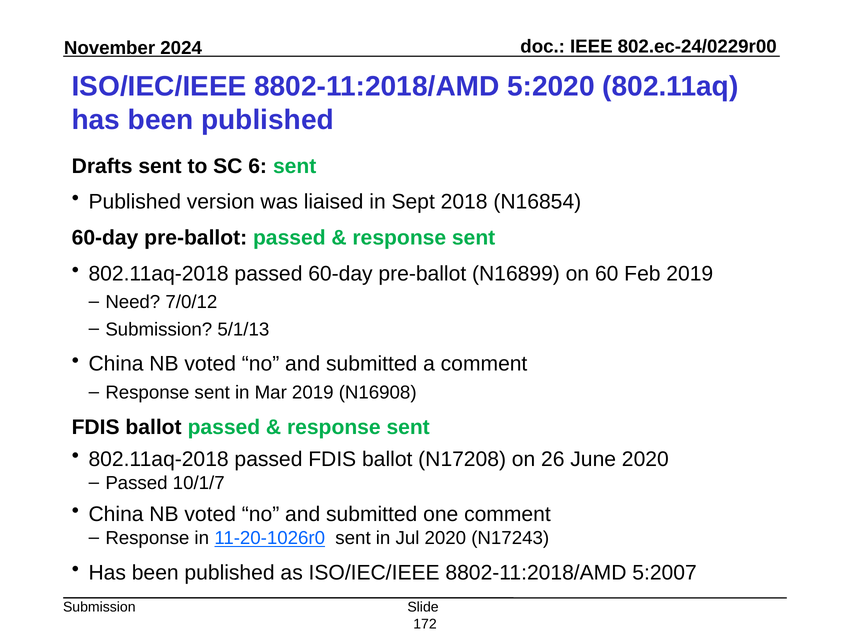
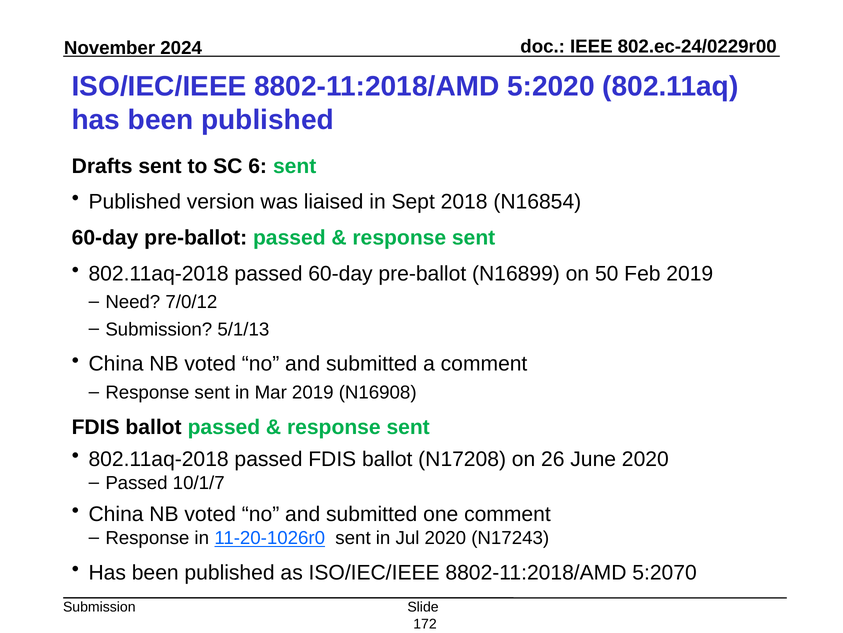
60: 60 -> 50 (607, 273)
5:2007: 5:2007 -> 5:2070 (665, 572)
